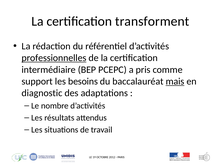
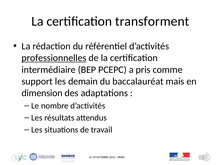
besoins: besoins -> demain (83, 82)
mais underline: present -> none (175, 82)
diagnostic: diagnostic -> dimension (42, 94)
